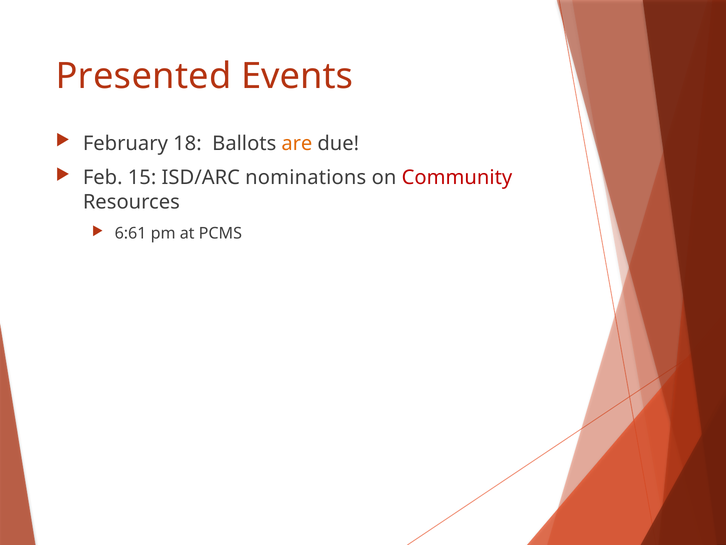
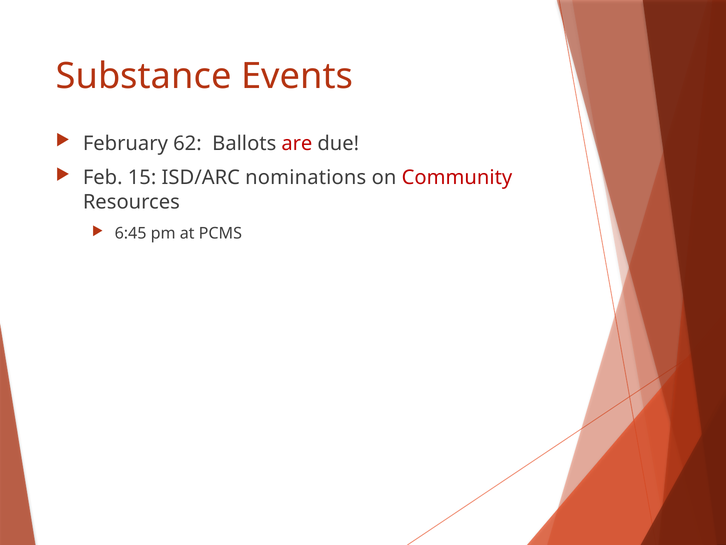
Presented: Presented -> Substance (144, 76)
18: 18 -> 62 (187, 143)
are colour: orange -> red (297, 143)
6:61: 6:61 -> 6:45 (131, 233)
